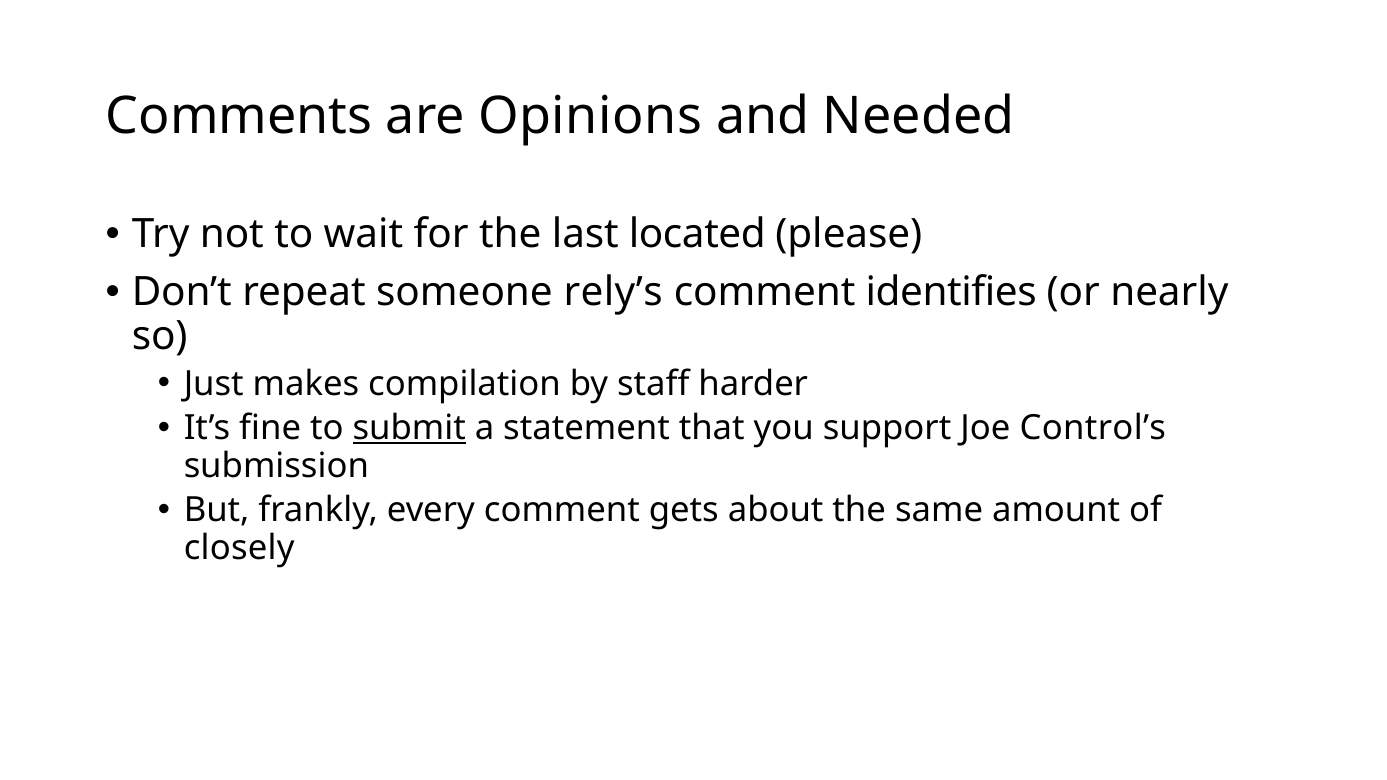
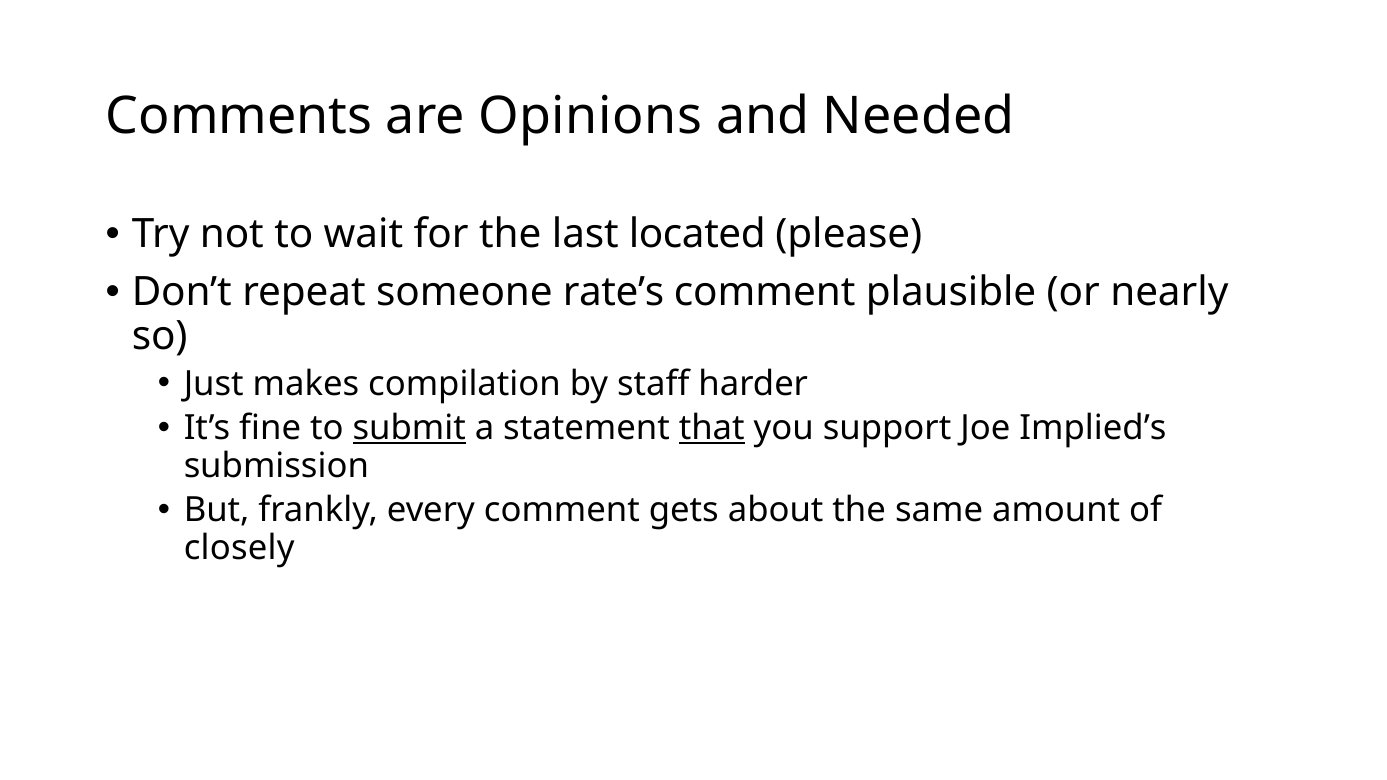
rely’s: rely’s -> rate’s (613, 292)
identifies: identifies -> plausible (951, 292)
that underline: none -> present (712, 429)
Control’s: Control’s -> Implied’s (1093, 429)
